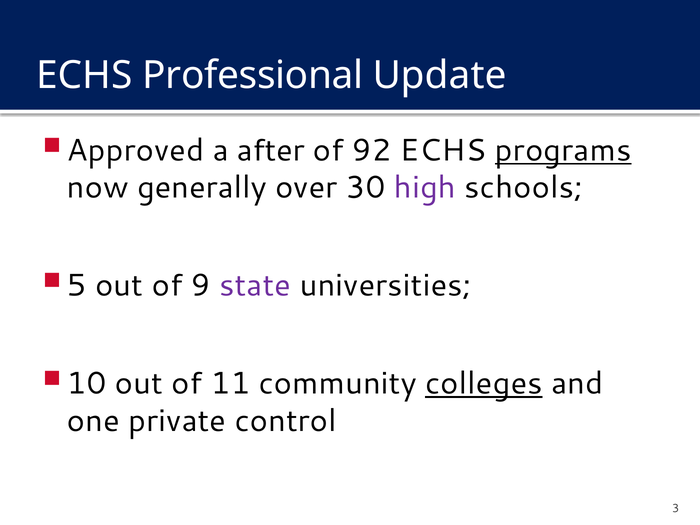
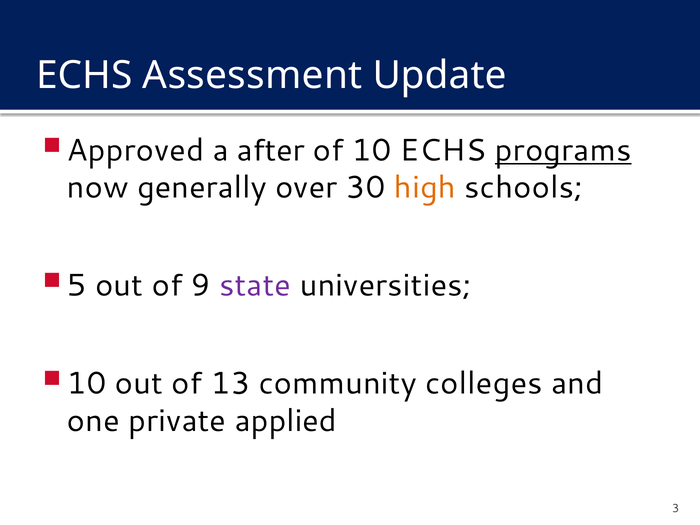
Professional: Professional -> Assessment (252, 76)
92: 92 -> 10 (372, 150)
high colour: purple -> orange (425, 188)
11: 11 -> 13 (231, 384)
colleges underline: present -> none (484, 384)
control: control -> applied (286, 421)
